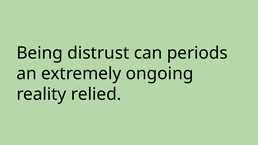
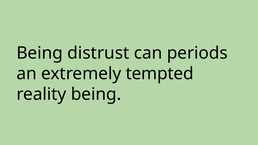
ongoing: ongoing -> tempted (160, 74)
reality relied: relied -> being (96, 94)
